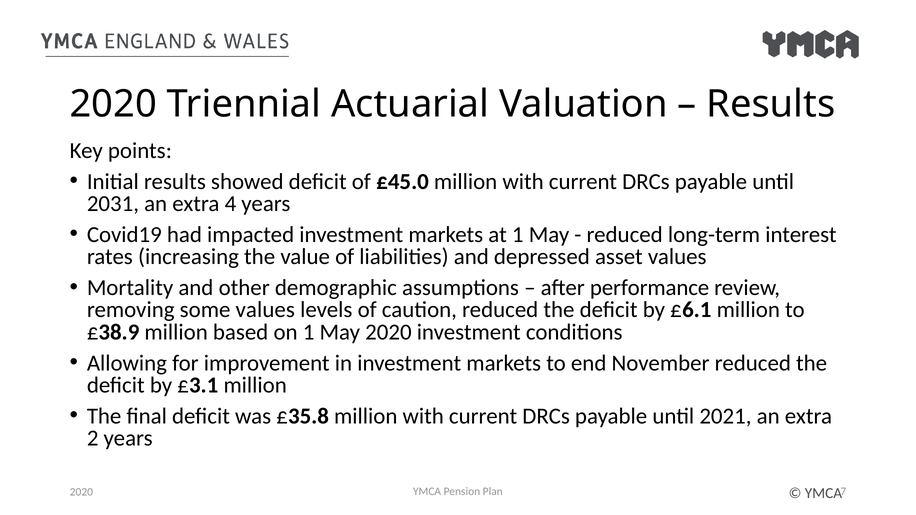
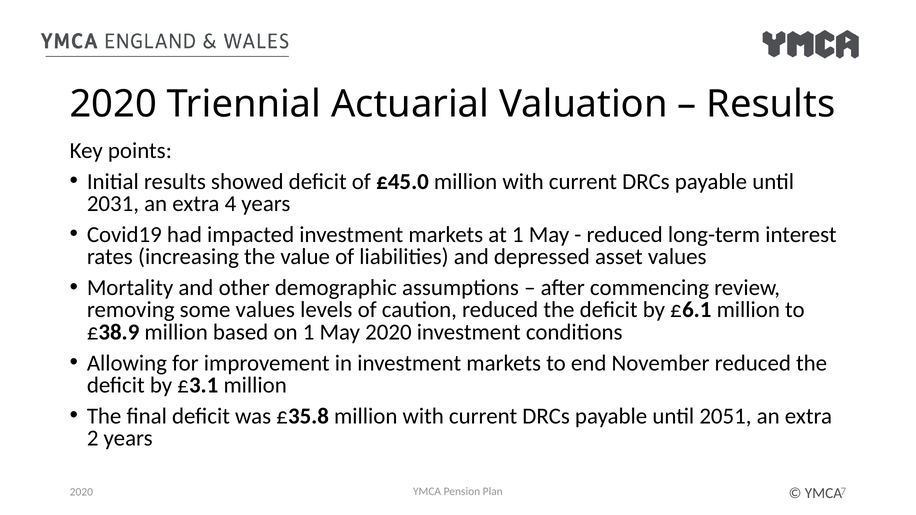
performance: performance -> commencing (650, 288)
2021: 2021 -> 2051 (725, 416)
